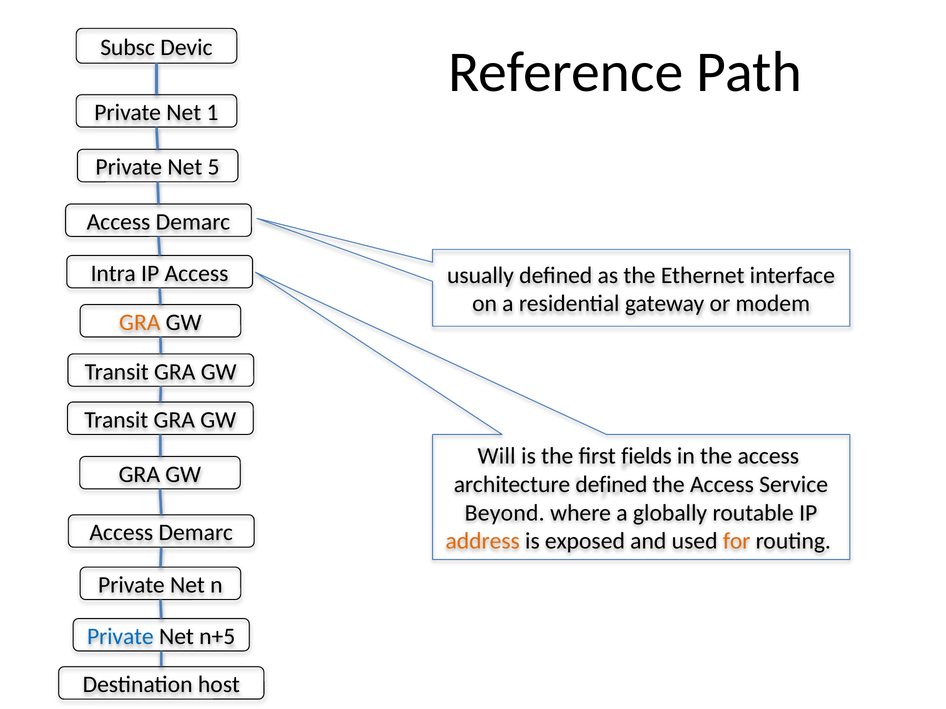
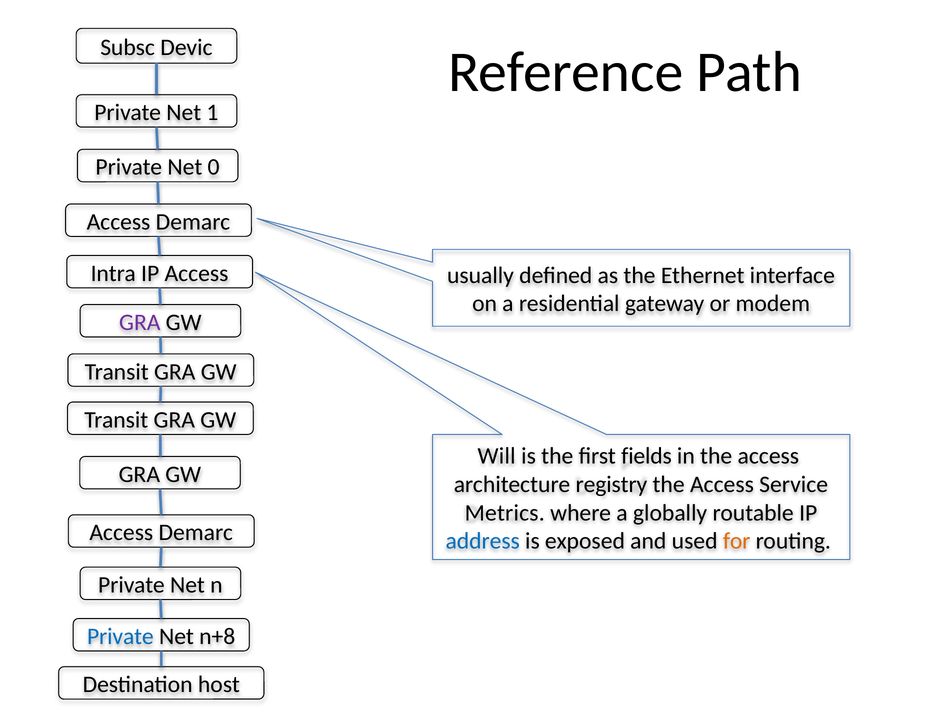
5: 5 -> 0 (214, 167)
GRA colour: orange -> purple (140, 323)
architecture defined: defined -> registry (611, 485)
Beyond: Beyond -> Metrics (505, 513)
address colour: orange -> blue (483, 542)
n+5: n+5 -> n+8 (217, 637)
